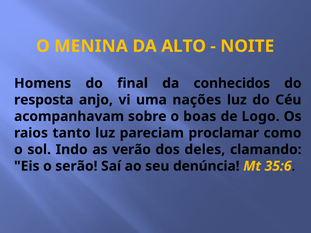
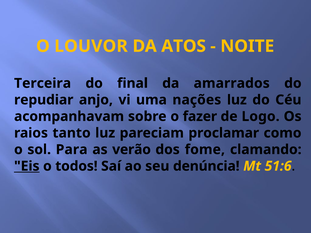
MENINA: MENINA -> LOUVOR (91, 46)
ALTO: ALTO -> ATOS (184, 46)
Homens: Homens -> Terceira (43, 83)
conhecidos: conhecidos -> amarrados (232, 83)
resposta: resposta -> repudiar (44, 100)
boas: boas -> fazer (200, 117)
Indo: Indo -> Para (72, 150)
deles: deles -> fome (205, 150)
Eis underline: none -> present (27, 166)
serão: serão -> todos (76, 166)
35:6: 35:6 -> 51:6 (278, 166)
